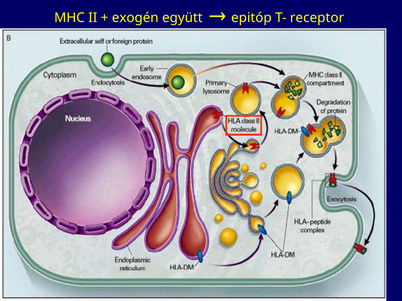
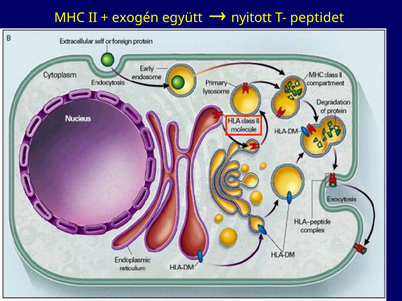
epitóp: epitóp -> nyitott (251, 18)
receptor: receptor -> peptidet (317, 18)
